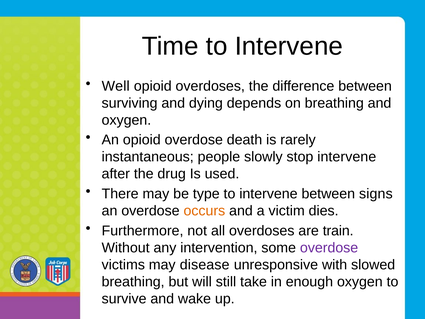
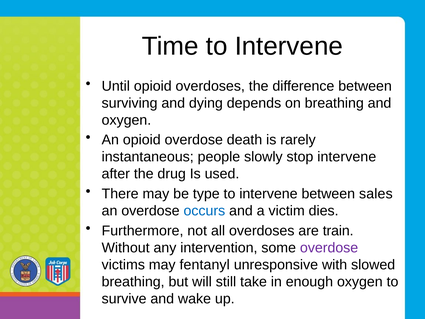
Well: Well -> Until (116, 86)
signs: signs -> sales (376, 194)
occurs colour: orange -> blue (204, 211)
disease: disease -> fentanyl (205, 264)
